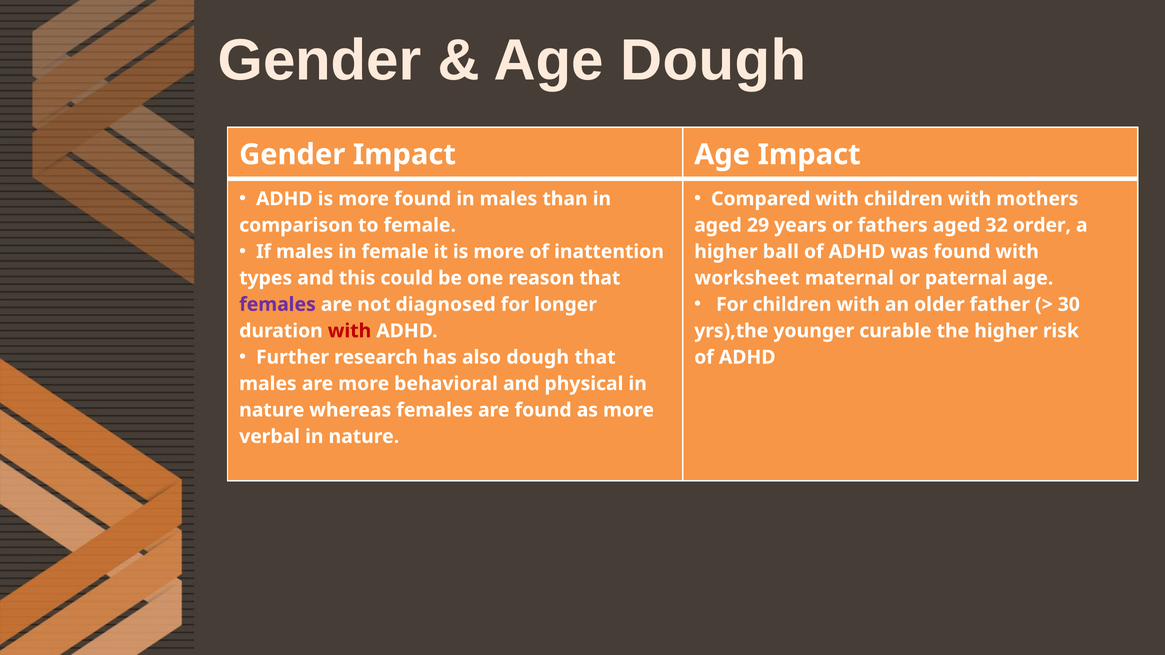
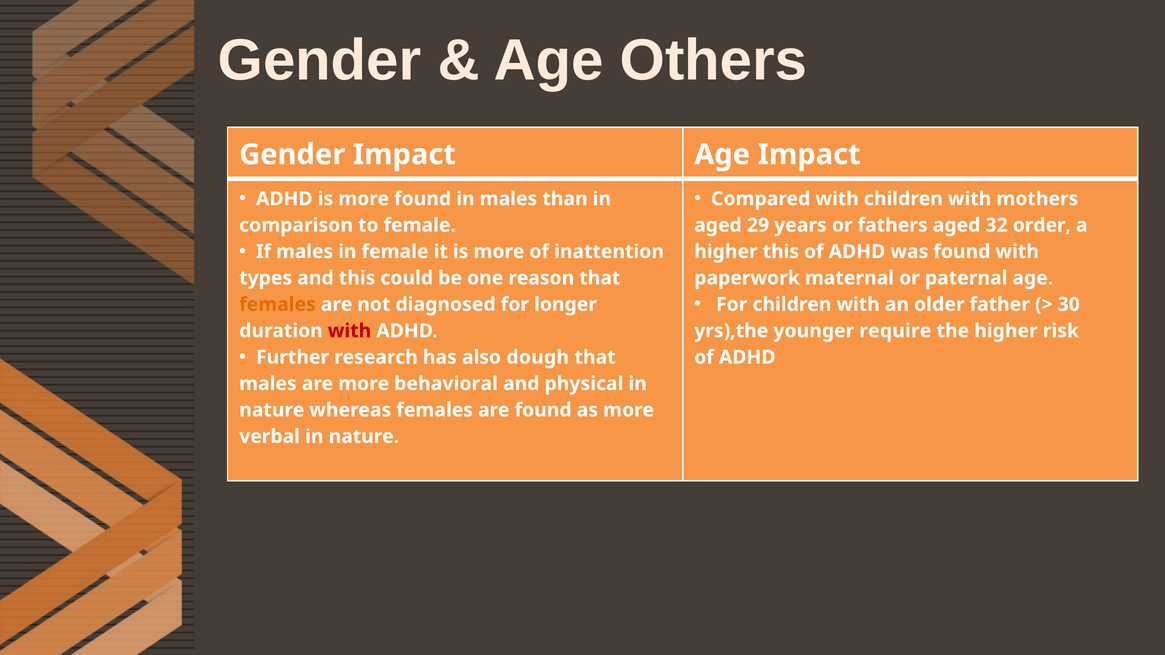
Age Dough: Dough -> Others (714, 60)
higher ball: ball -> this (781, 252)
worksheet: worksheet -> paperwork (747, 278)
females colour: purple -> orange (278, 305)
curable: curable -> require (895, 331)
